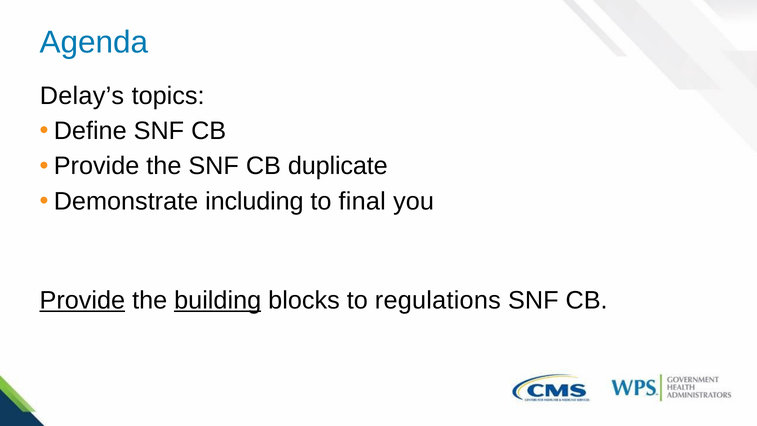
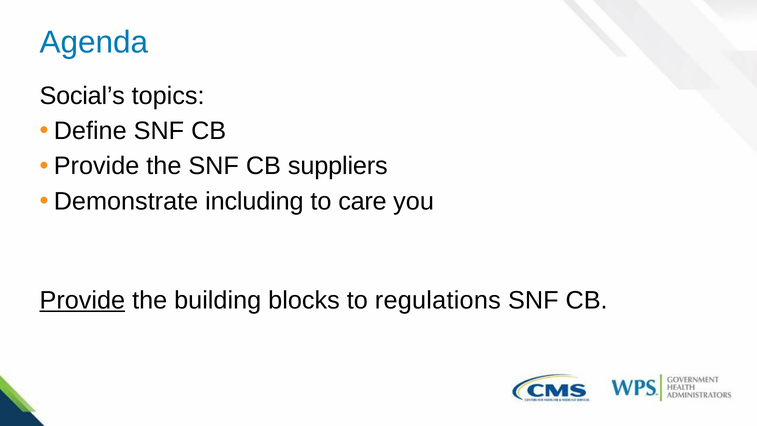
Delay’s: Delay’s -> Social’s (82, 96)
duplicate: duplicate -> suppliers (338, 166)
final: final -> care (362, 201)
building underline: present -> none (218, 300)
